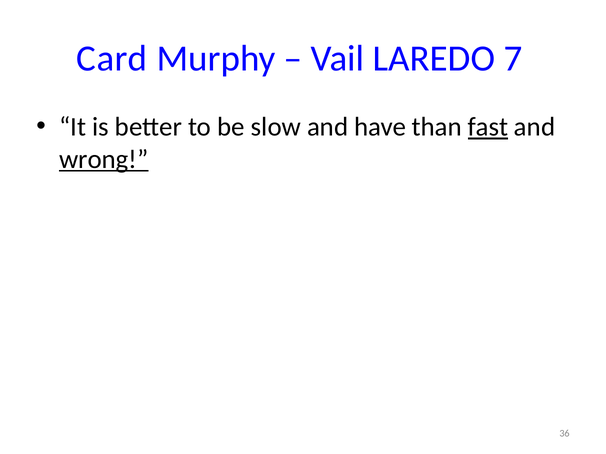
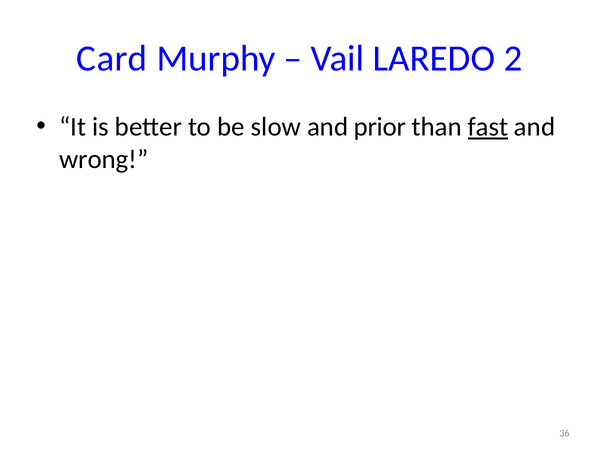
7: 7 -> 2 (513, 59)
have: have -> prior (380, 127)
wrong underline: present -> none (104, 159)
